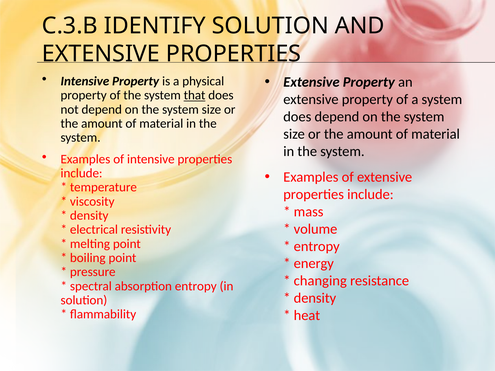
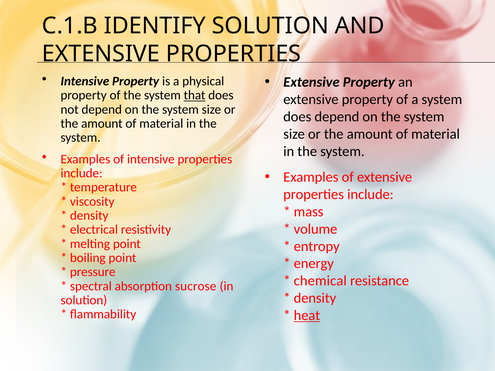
C.3.B: C.3.B -> C.1.B (70, 26)
changing: changing -> chemical (320, 281)
absorption entropy: entropy -> sucrose (196, 286)
heat underline: none -> present (307, 316)
